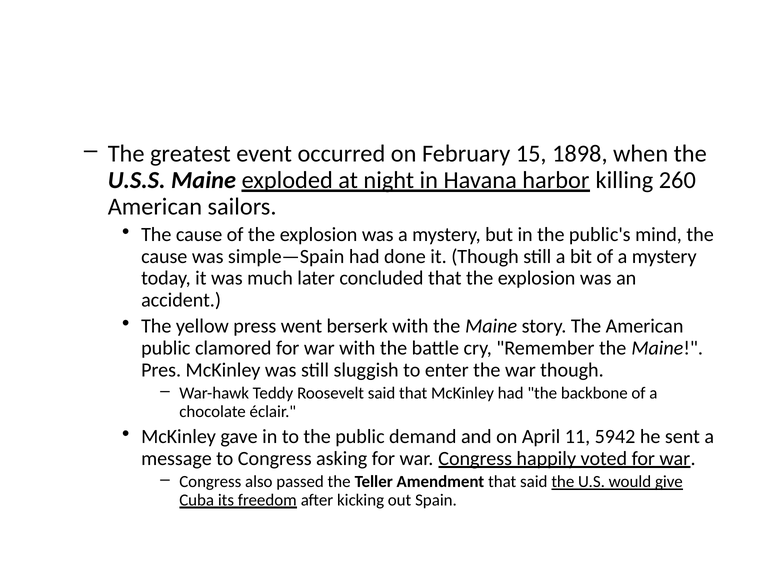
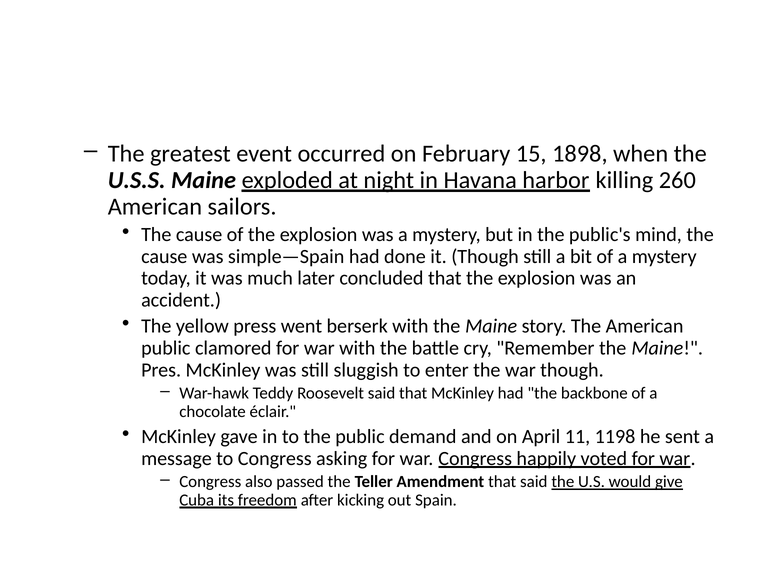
5942: 5942 -> 1198 (615, 436)
